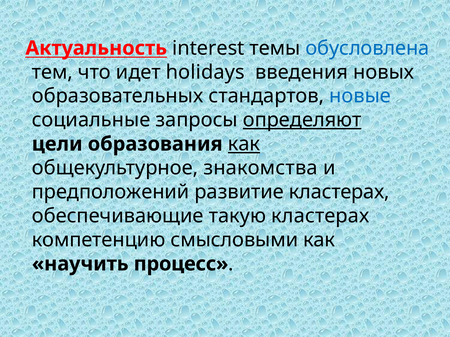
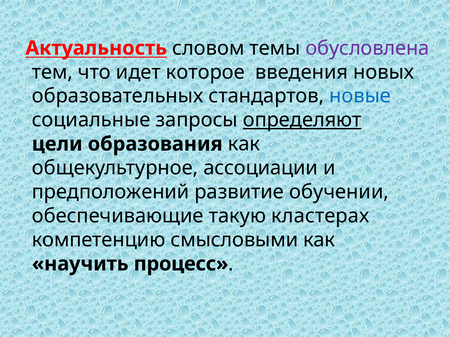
interest: interest -> словом (208, 48)
обусловлена colour: blue -> purple (367, 48)
holidays: holidays -> которое (205, 72)
как underline: present -> none (244, 144)
знакомства: знакомства -> ассоциации (261, 168)
развитие кластерах: кластерах -> обучении (339, 192)
